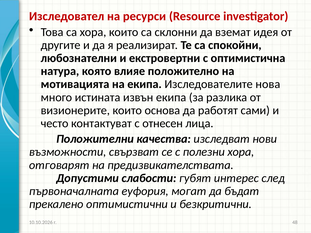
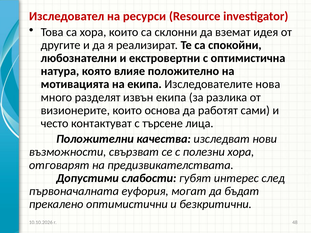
истината: истината -> разделят (98, 97)
отнесен: отнесен -> търсене (163, 124)
